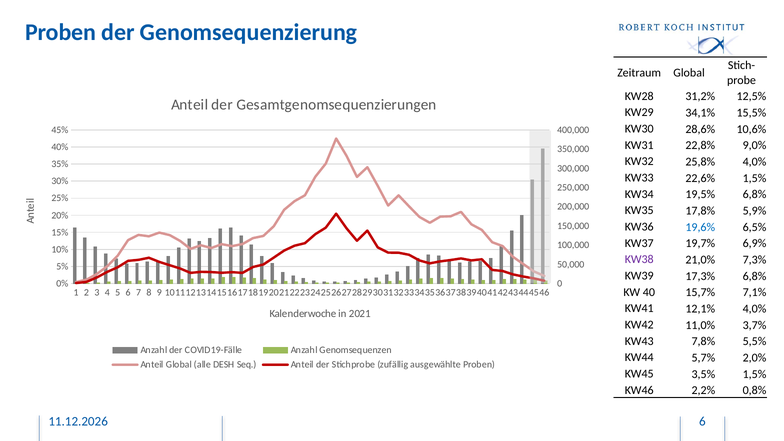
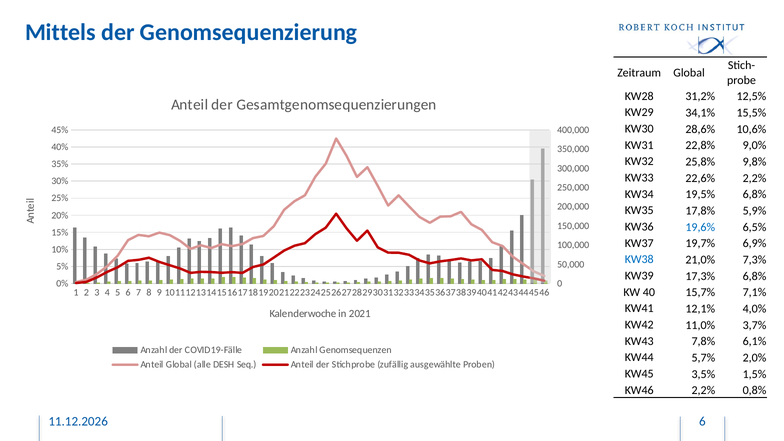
Proben: Proben -> Mittels (60, 32)
25,8% 4,0%: 4,0% -> 9,8% (755, 162)
22,6% 1,5%: 1,5% -> 2,2% (755, 178)
KW38 colour: purple -> blue (639, 259)
5,5%: 5,5% -> 6,1% (755, 341)
